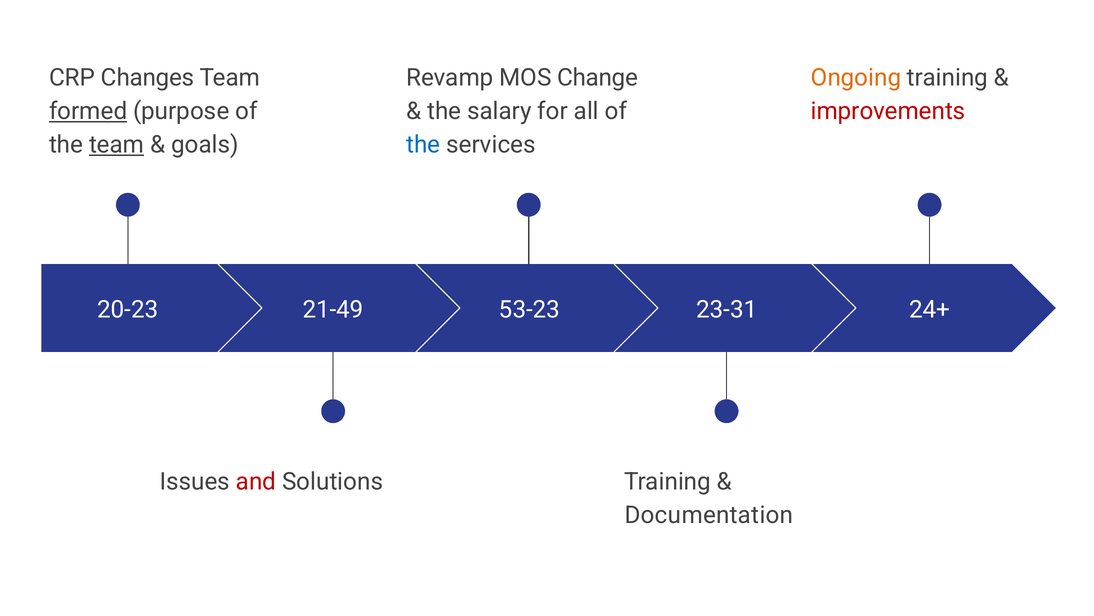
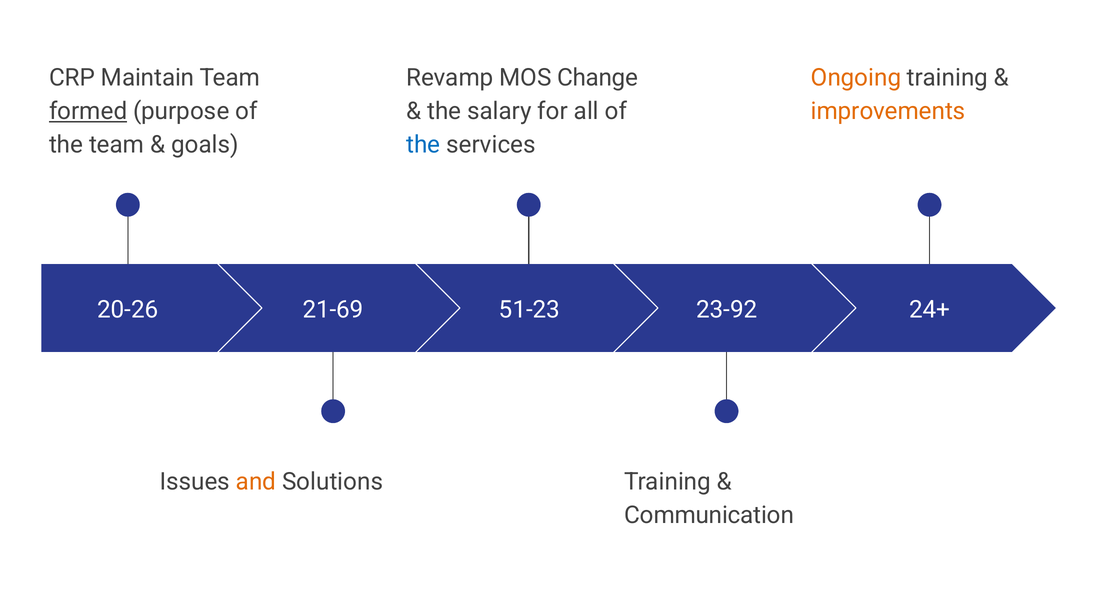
Changes: Changes -> Maintain (148, 78)
improvements colour: red -> orange (888, 111)
team underline: present -> none (117, 145)
20-23: 20-23 -> 20-26 (128, 309)
21-49: 21-49 -> 21-69 (333, 309)
53-23: 53-23 -> 51-23 (529, 309)
23-31: 23-31 -> 23-92 (727, 309)
and colour: red -> orange (256, 481)
Documentation: Documentation -> Communication (709, 515)
